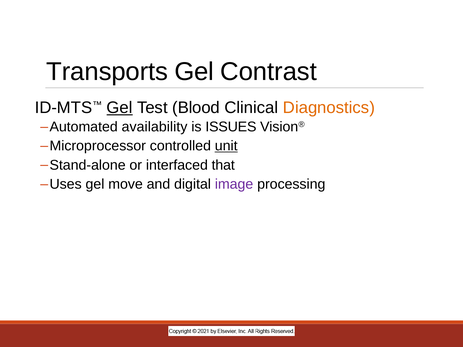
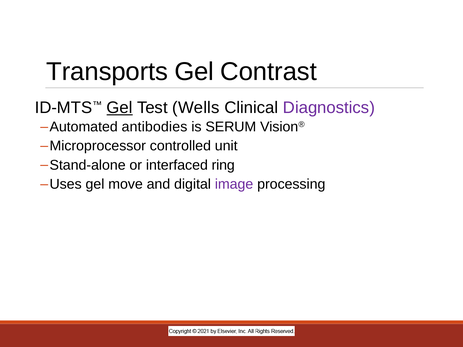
Blood: Blood -> Wells (196, 108)
Diagnostics colour: orange -> purple (329, 108)
availability: availability -> antibodies (154, 127)
ISSUES: ISSUES -> SERUM (231, 127)
unit underline: present -> none (226, 146)
that: that -> ring (223, 165)
